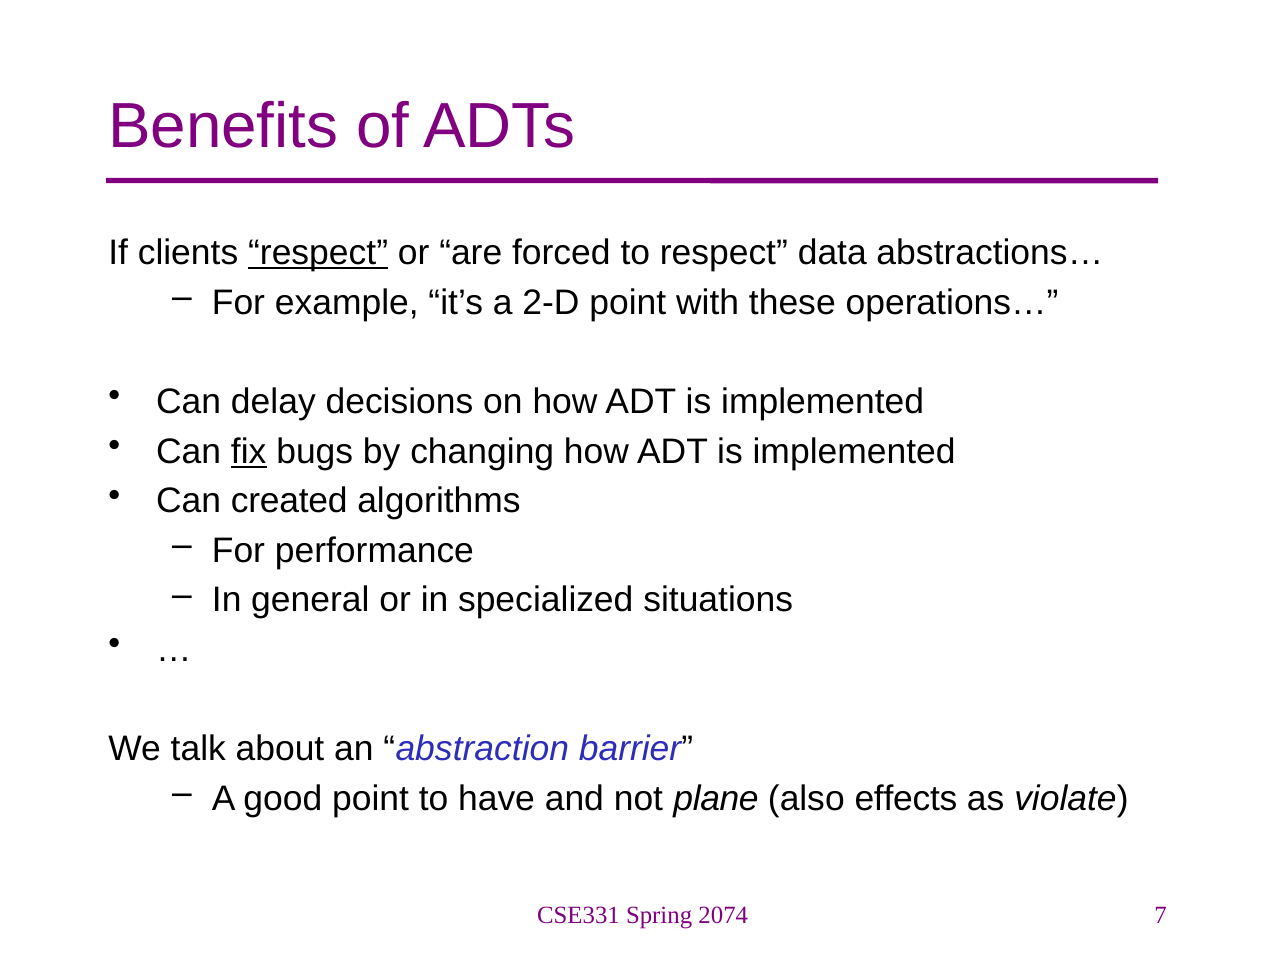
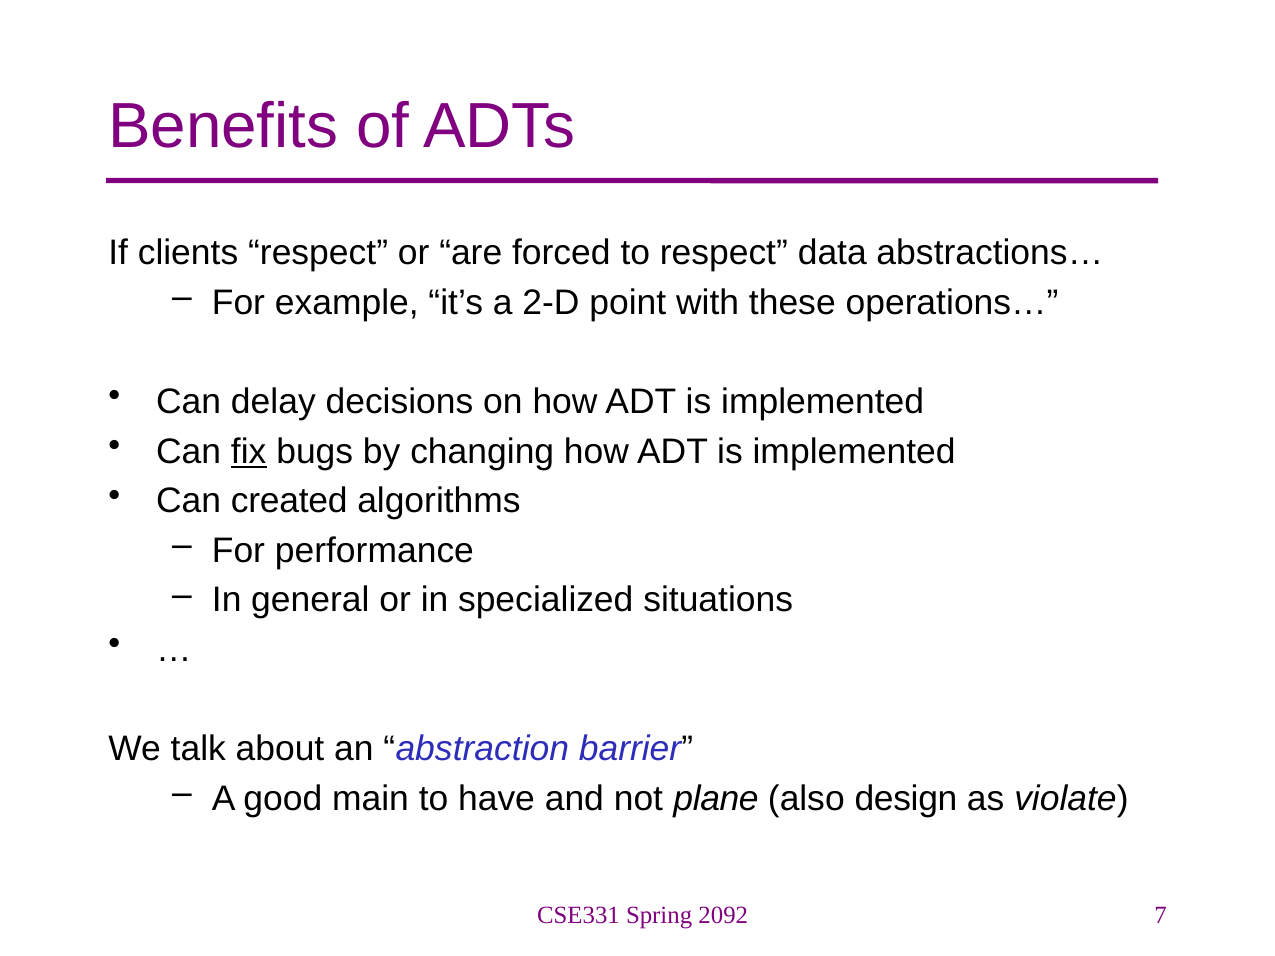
respect underline: present -> none (318, 253)
good point: point -> main (371, 799)
effects: effects -> design (906, 799)
2074: 2074 -> 2092 (723, 915)
